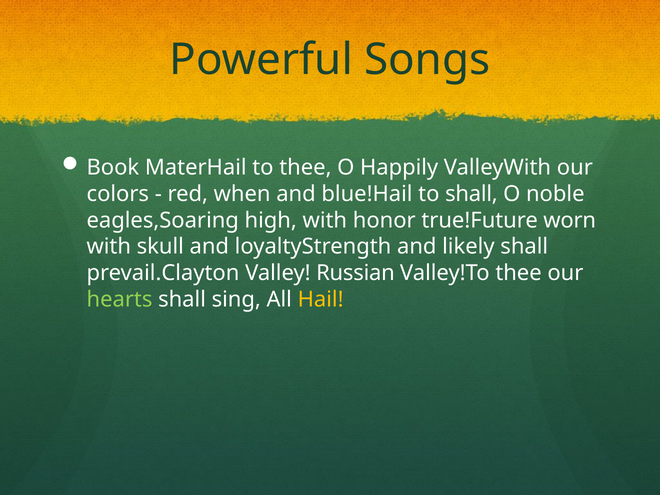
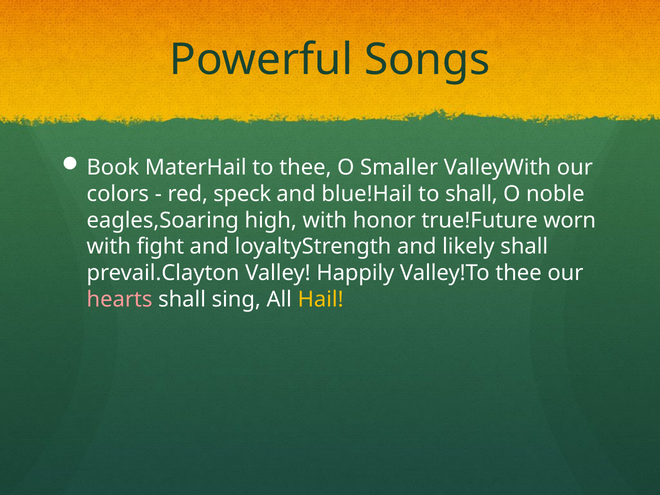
Happily: Happily -> Smaller (399, 167)
when: when -> speck (242, 194)
skull: skull -> fight (160, 247)
Russian: Russian -> Happily (355, 273)
hearts colour: light green -> pink (120, 299)
